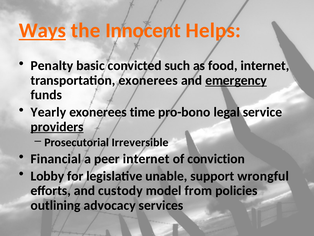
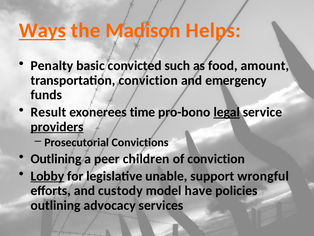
Innocent: Innocent -> Madison (143, 31)
food internet: internet -> amount (265, 66)
transportation exonerees: exonerees -> conviction (148, 80)
emergency underline: present -> none (236, 80)
Yearly: Yearly -> Result (48, 112)
legal underline: none -> present (227, 112)
Irreversible: Irreversible -> Convictions (140, 142)
Financial: Financial -> Outlining (56, 159)
peer internet: internet -> children (146, 159)
Lobby underline: none -> present (47, 176)
from: from -> have (198, 190)
